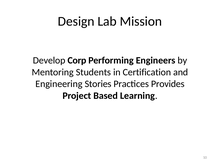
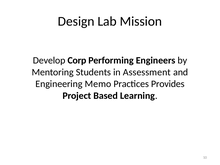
Certification: Certification -> Assessment (147, 72)
Stories: Stories -> Memo (98, 84)
